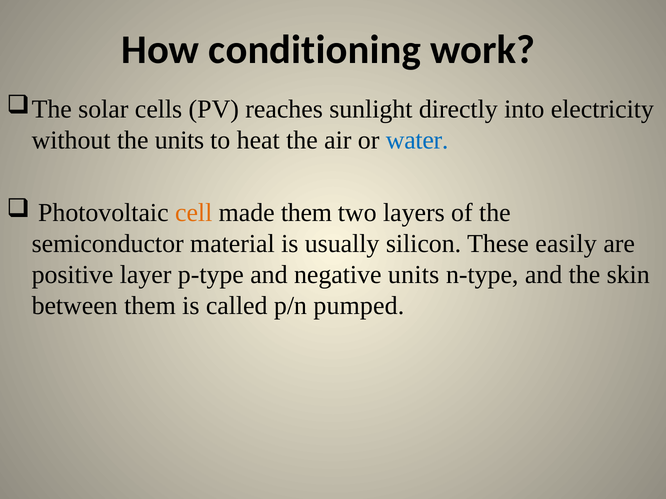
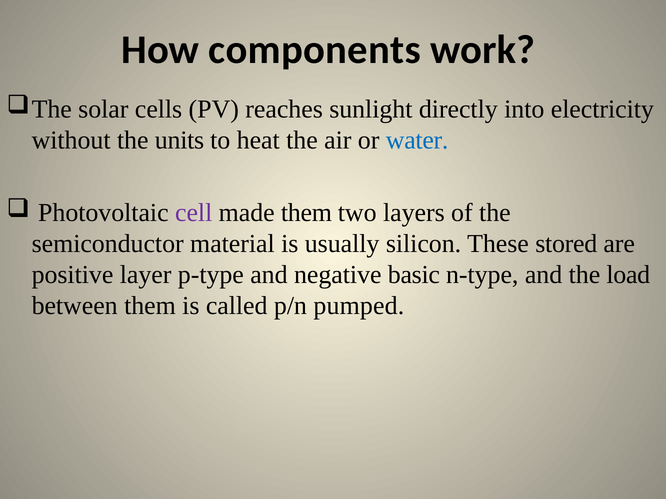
conditioning: conditioning -> components (315, 50)
cell colour: orange -> purple (194, 213)
easily: easily -> stored (566, 244)
negative units: units -> basic (414, 275)
skin: skin -> load (628, 275)
